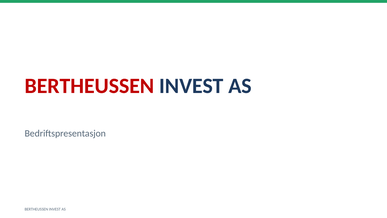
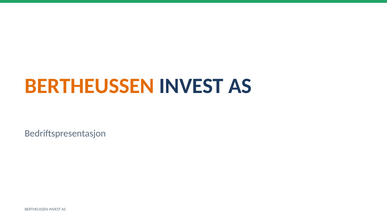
BERTHEUSSEN colour: red -> orange (89, 86)
